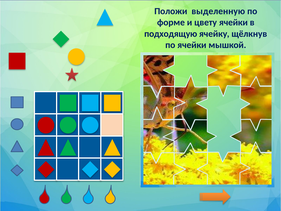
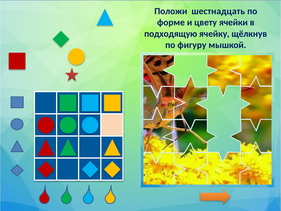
выделенную: выделенную -> шестнадцать (218, 11)
по ячейки: ячейки -> фигуру (192, 45)
